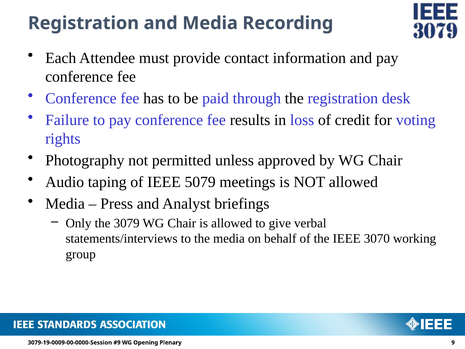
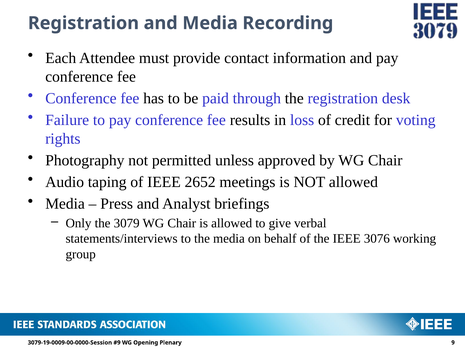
5079: 5079 -> 2652 (200, 182)
3070: 3070 -> 3076 (377, 239)
